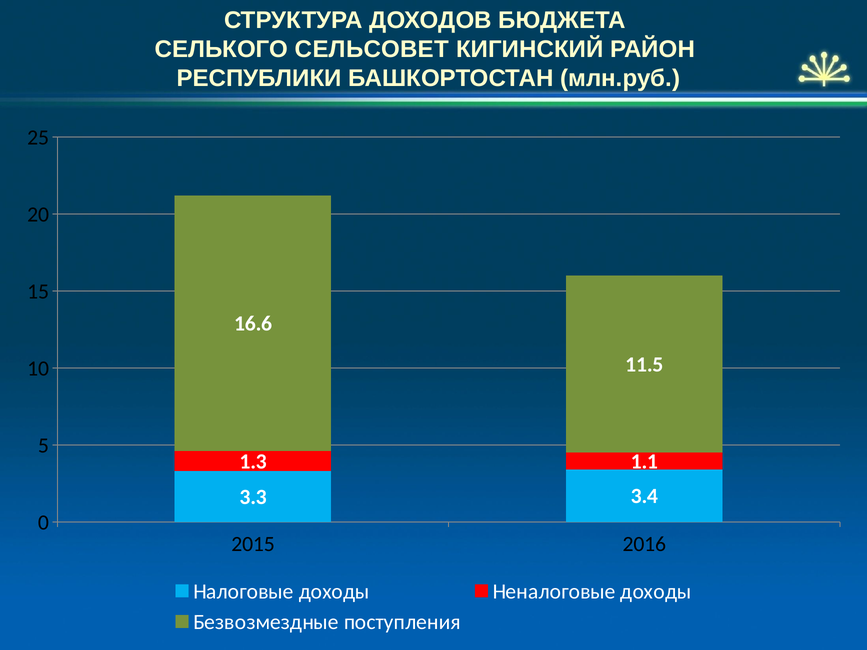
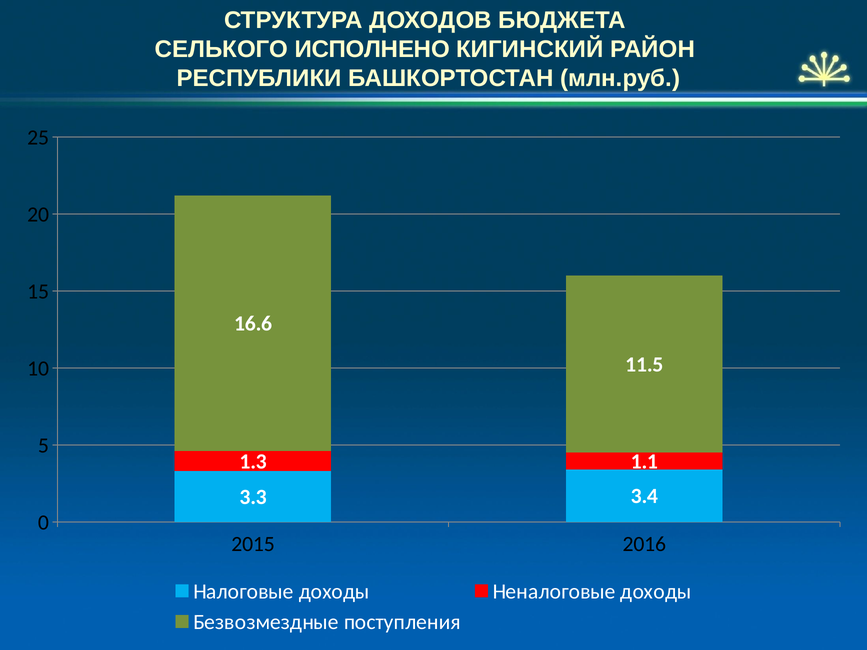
СЕЛЬСОВЕТ: СЕЛЬСОВЕТ -> ИСПОЛНЕНО (372, 49)
